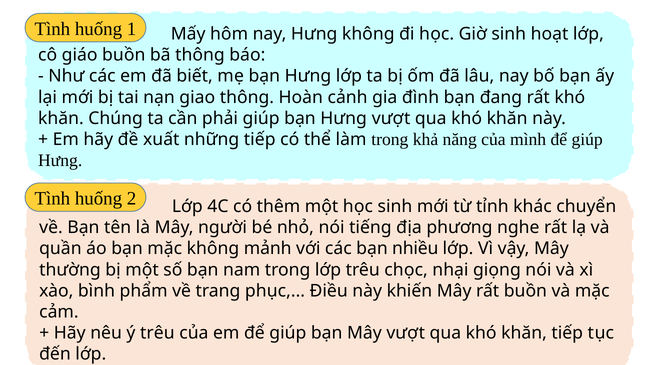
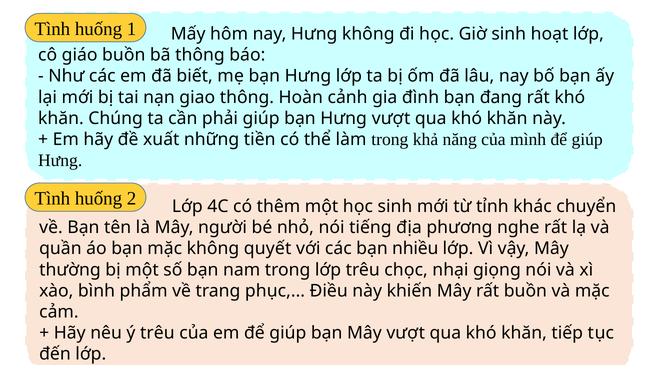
những tiếp: tiếp -> tiền (260, 139)
mảnh: mảnh -> quyết (268, 249)
